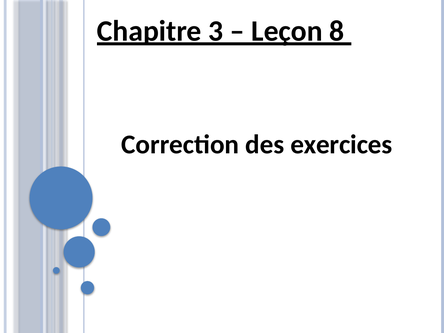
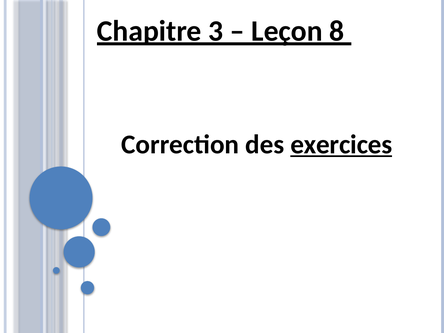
exercices underline: none -> present (341, 145)
